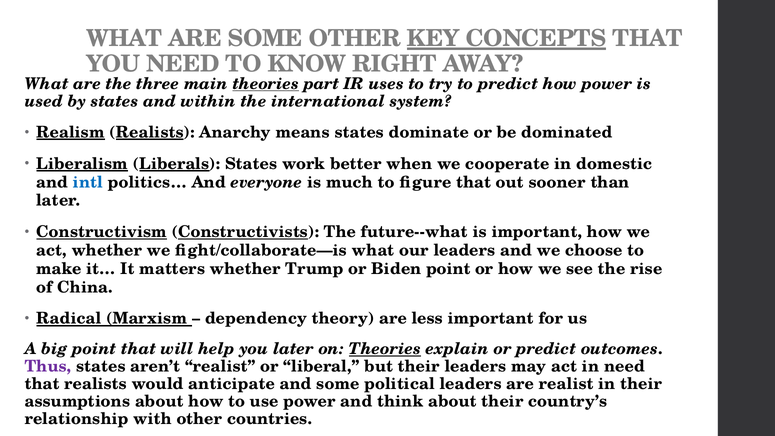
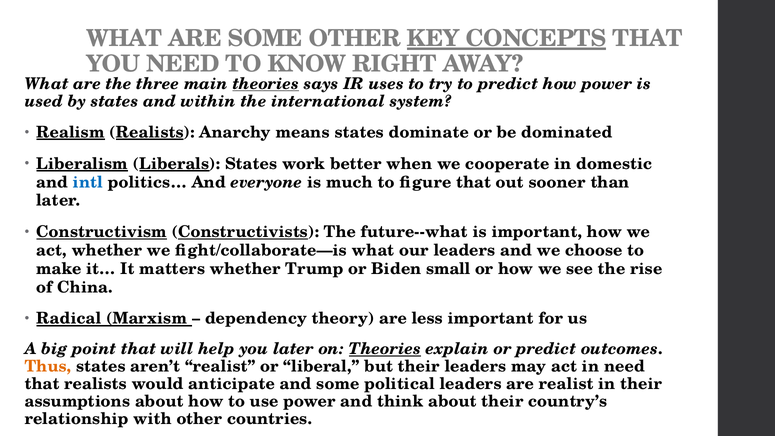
part: part -> says (321, 84)
Biden point: point -> small (448, 269)
Thus colour: purple -> orange (48, 367)
